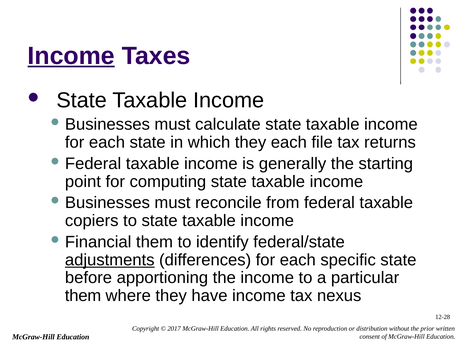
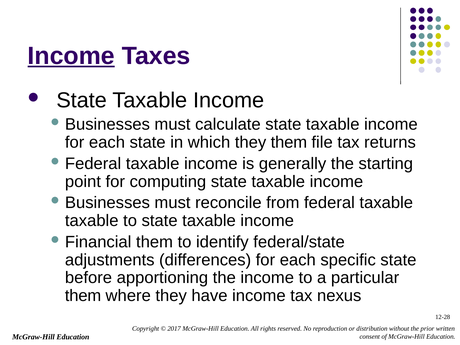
they each: each -> them (289, 142)
copiers: copiers -> taxable (92, 221)
adjustments underline: present -> none (110, 260)
